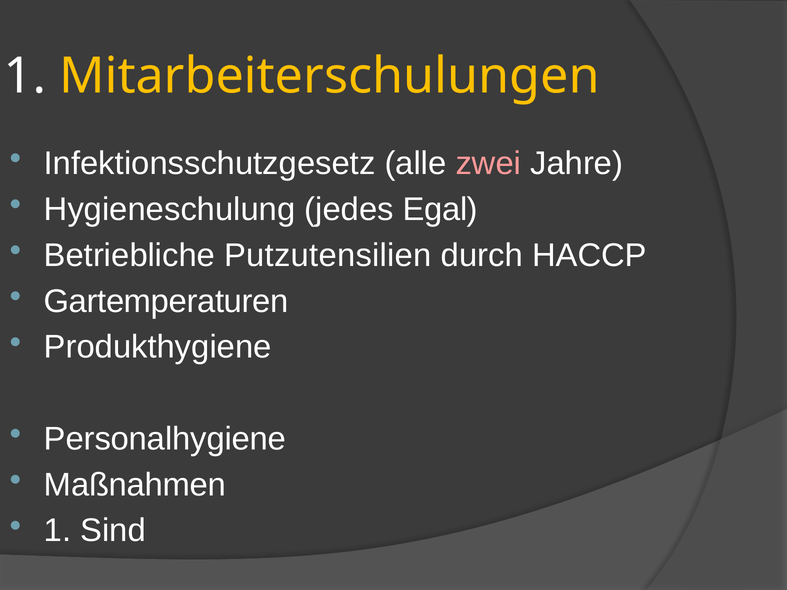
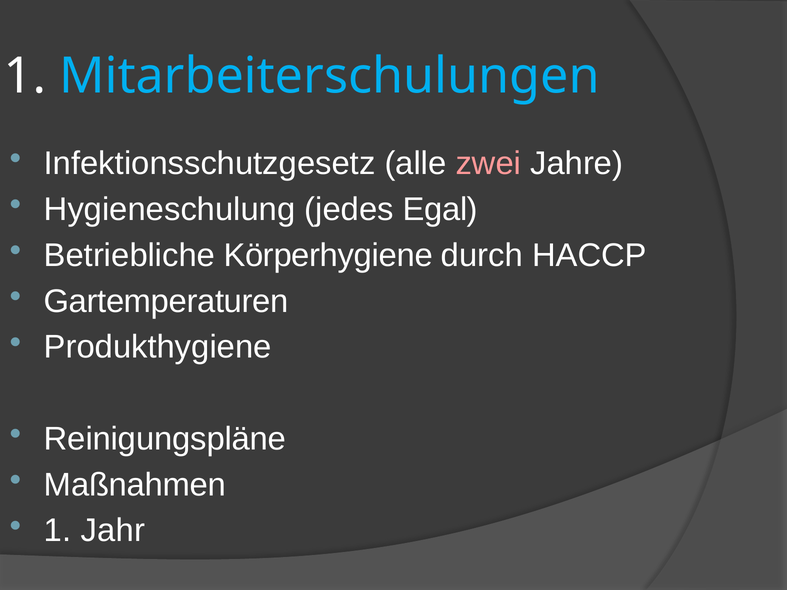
Mitarbeiterschulungen colour: yellow -> light blue (329, 76)
Putzutensilien: Putzutensilien -> Körperhygiene (328, 255)
Personalhygiene: Personalhygiene -> Reinigungspläne (165, 439)
Sind: Sind -> Jahr (113, 531)
